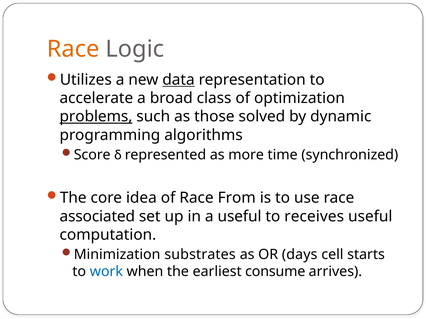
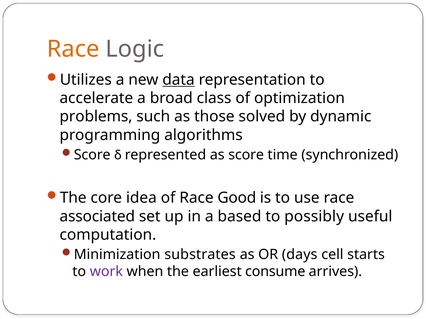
problems underline: present -> none (96, 117)
as more: more -> score (246, 155)
From: From -> Good (237, 198)
a useful: useful -> based (239, 217)
receives: receives -> possibly (314, 217)
work colour: blue -> purple (106, 272)
